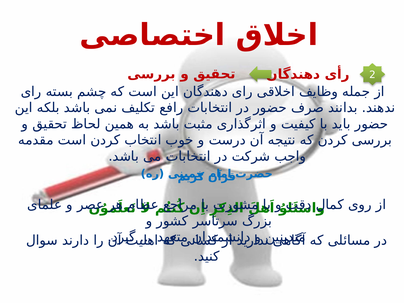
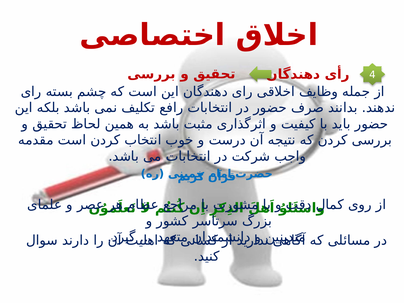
2: 2 -> 4 (372, 75)
